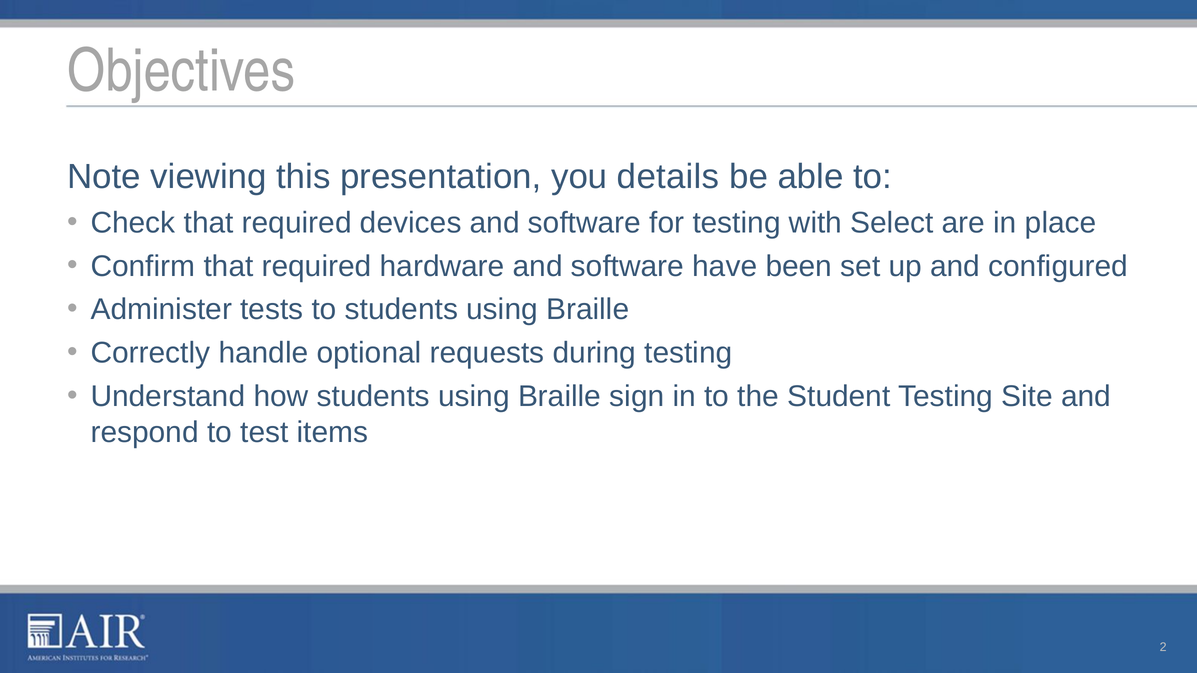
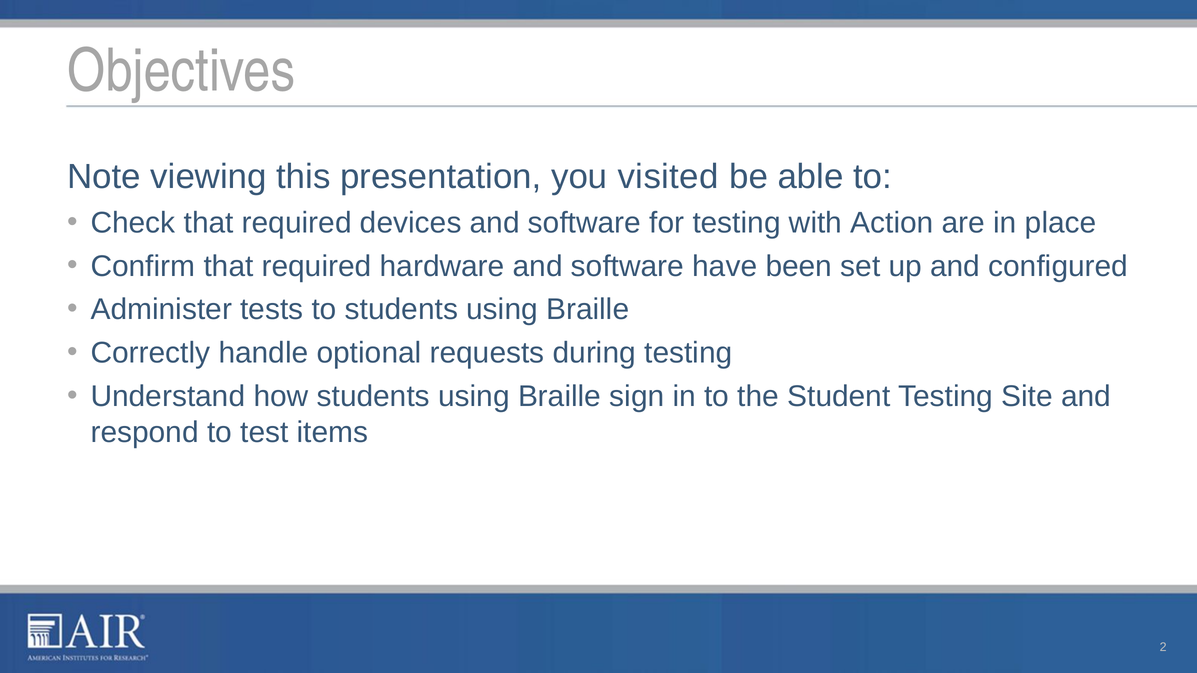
details: details -> visited (668, 177)
Select: Select -> Action (892, 223)
